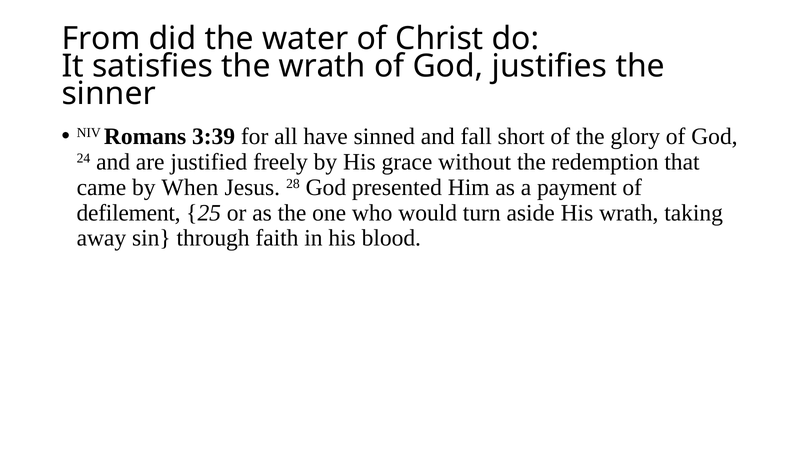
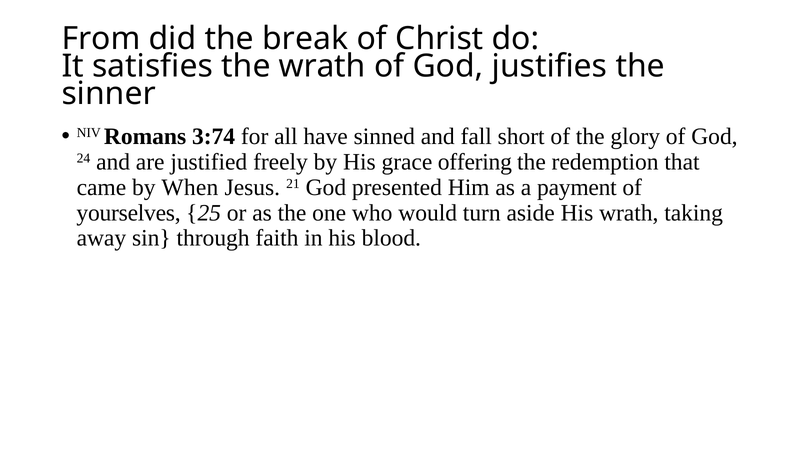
water: water -> break (305, 39)
3:39: 3:39 -> 3:74 (214, 136)
without: without -> offering (475, 162)
28: 28 -> 21 (293, 184)
defilement: defilement -> yourselves (129, 213)
